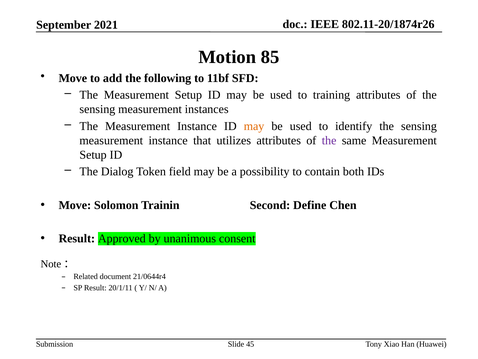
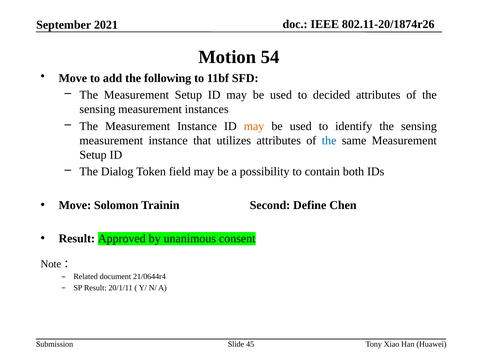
85: 85 -> 54 (270, 57)
training: training -> decided (332, 95)
the colour: purple -> blue (329, 140)
